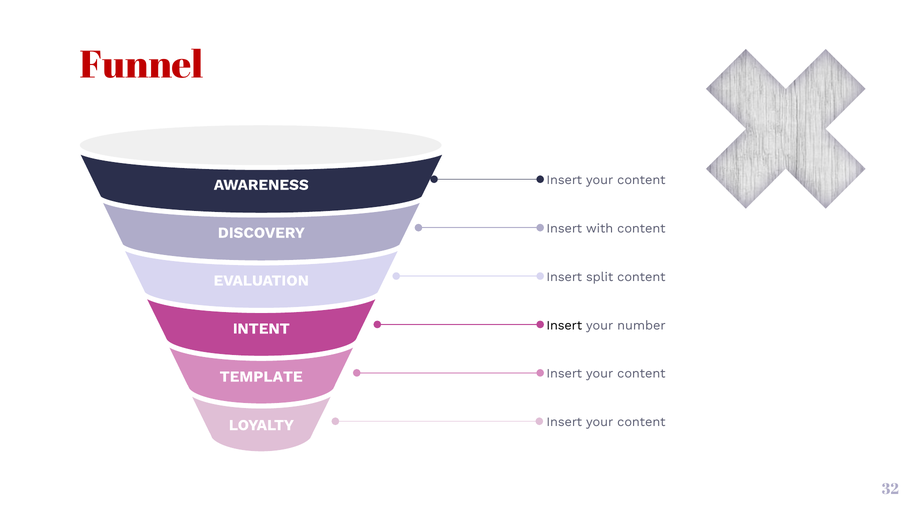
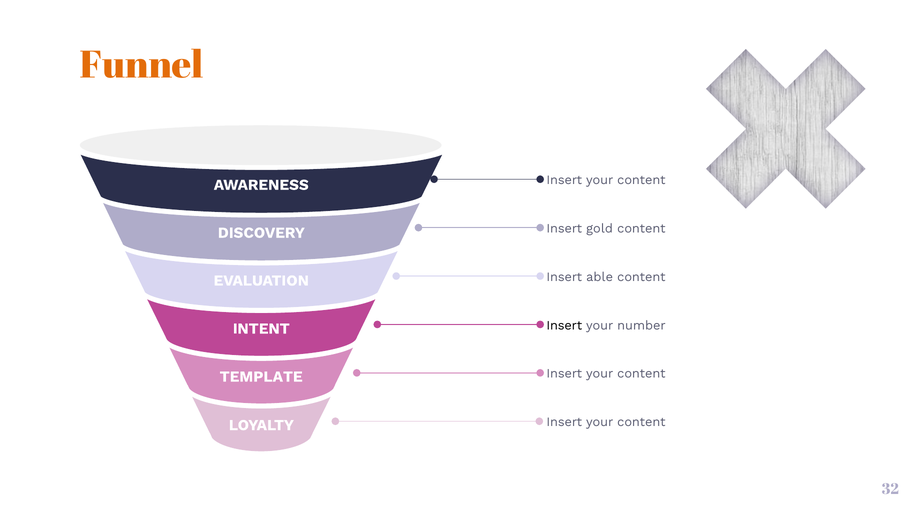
Funnel colour: red -> orange (142, 65)
with: with -> gold (600, 228)
split: split -> able (600, 277)
